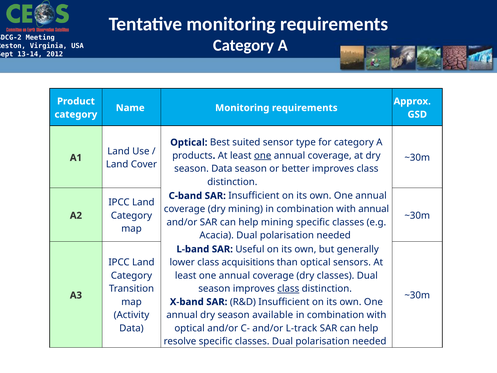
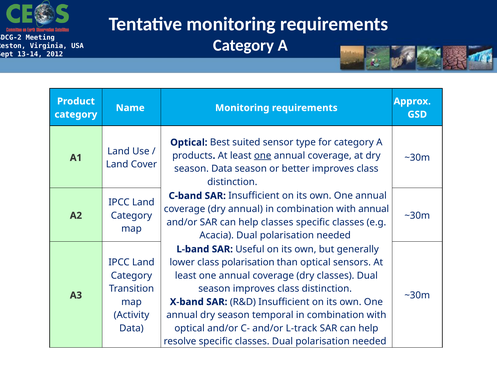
dry mining: mining -> annual (245, 209)
help mining: mining -> classes (277, 222)
class acquisitions: acquisitions -> polarisation (248, 262)
class underline: present -> none (288, 289)
available: available -> temporal (273, 315)
